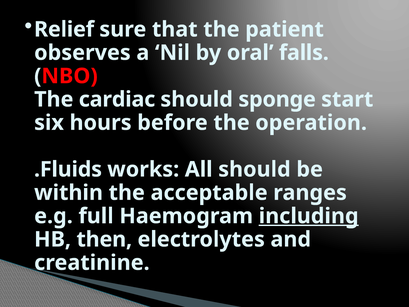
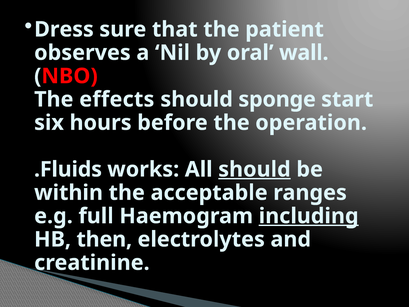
Relief: Relief -> Dress (64, 29)
falls: falls -> wall (304, 53)
cardiac: cardiac -> effects (117, 99)
should underline: none -> present (254, 169)
